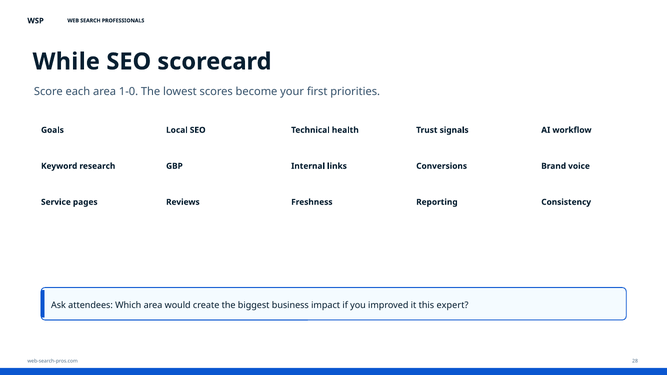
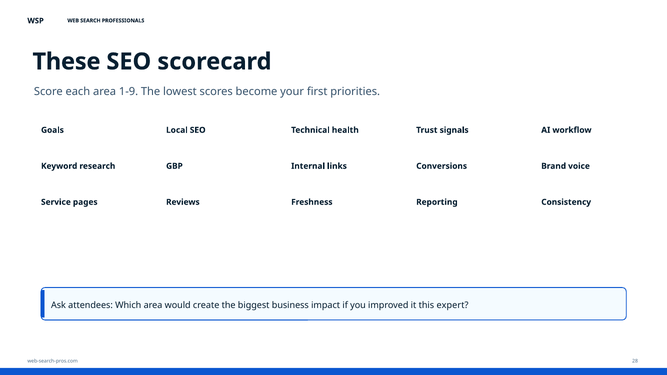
While: While -> These (67, 62)
1-0: 1-0 -> 1-9 (129, 92)
